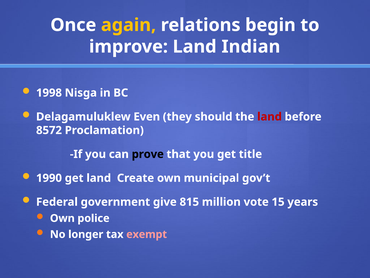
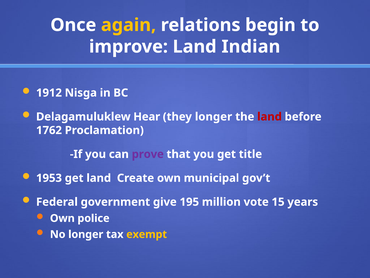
1998: 1998 -> 1912 (49, 93)
Even: Even -> Hear (147, 117)
they should: should -> longer (214, 117)
8572: 8572 -> 1762 (49, 130)
prove colour: black -> purple (148, 154)
1990: 1990 -> 1953 (49, 178)
815: 815 -> 195 (189, 202)
exempt colour: pink -> yellow (147, 234)
